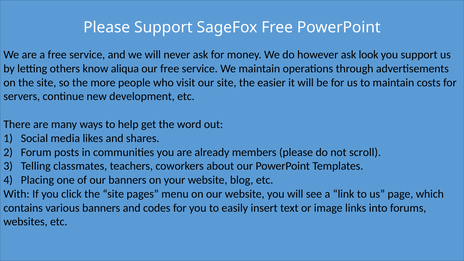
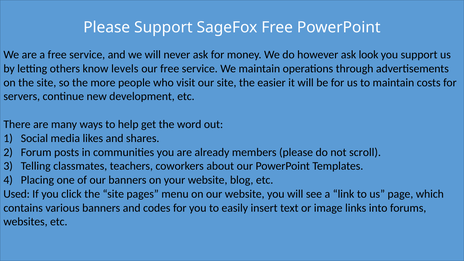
aliqua: aliqua -> levels (125, 69)
With: With -> Used (17, 194)
